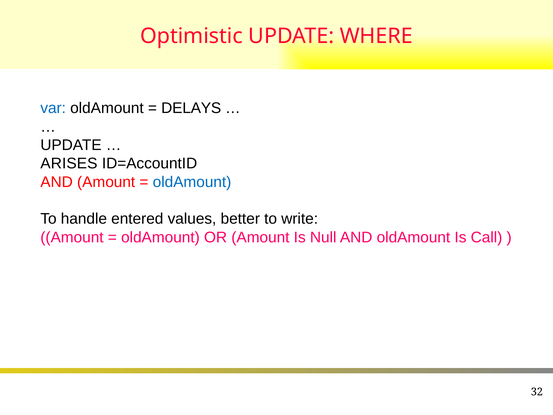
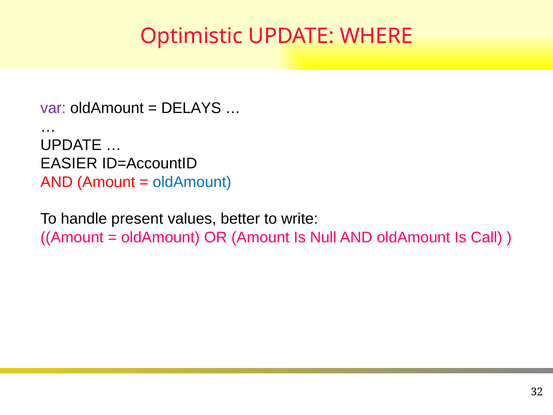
var colour: blue -> purple (53, 108)
ARISES: ARISES -> EASIER (69, 163)
entered: entered -> present (137, 219)
